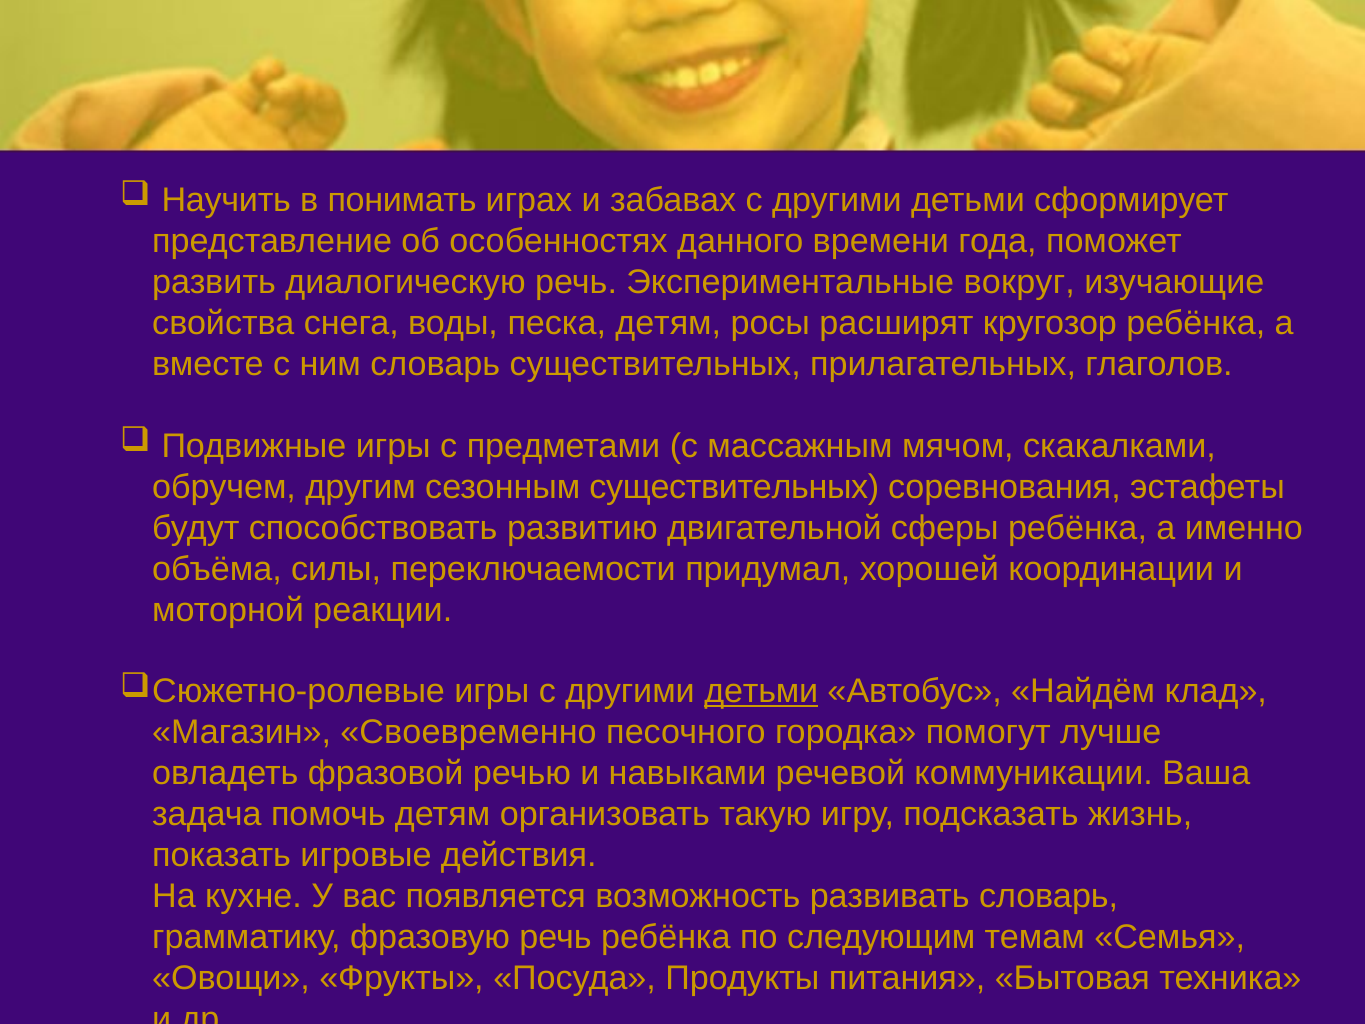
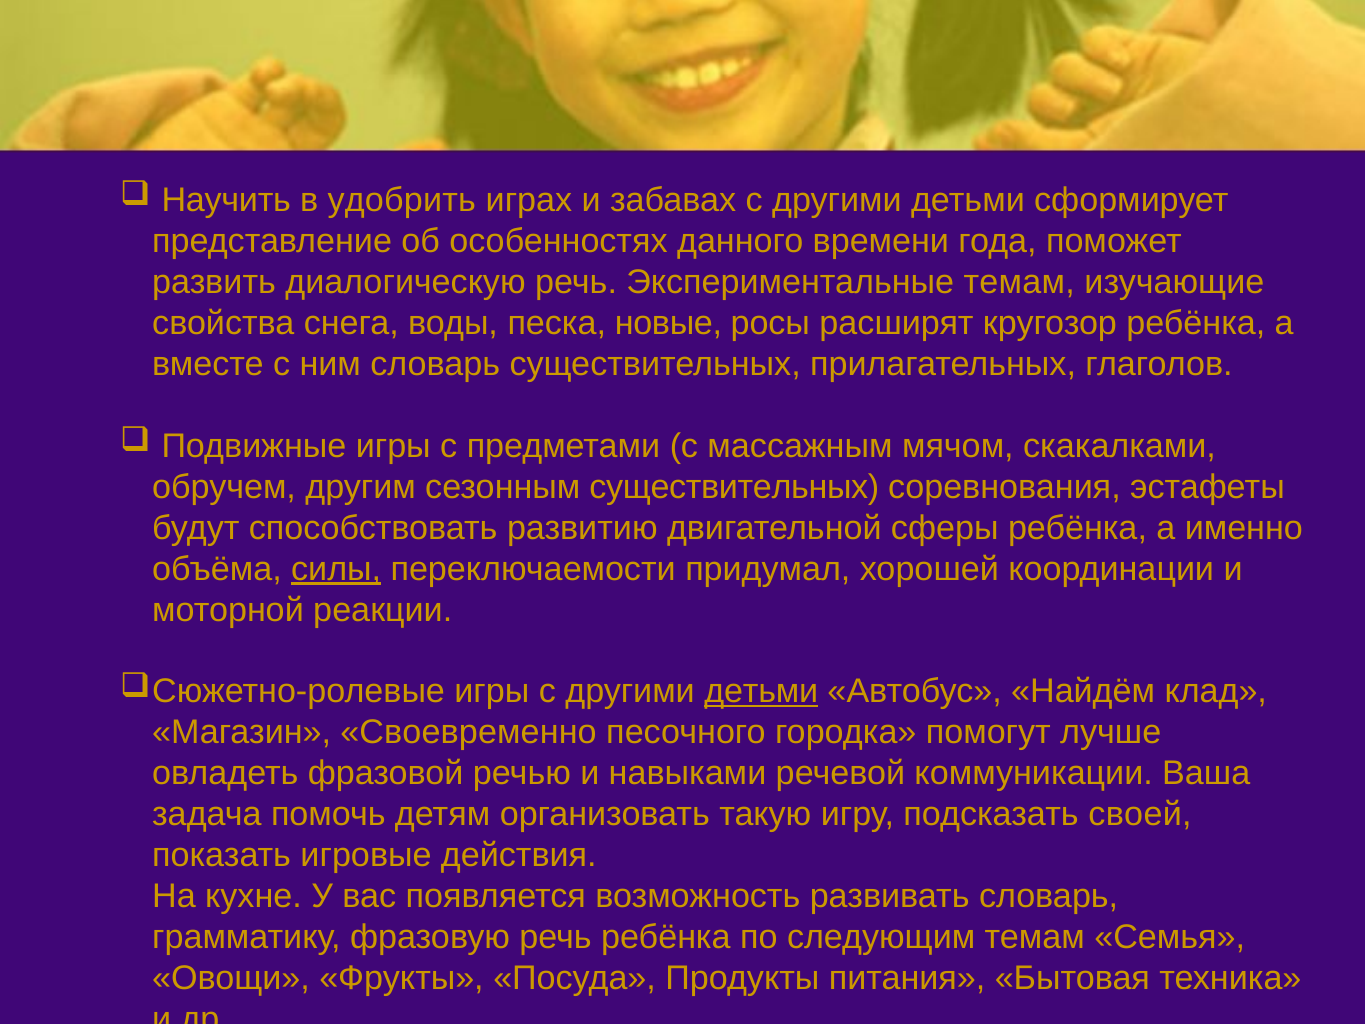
понимать: понимать -> удобрить (402, 200)
Экспериментальные вокруг: вокруг -> темам (1019, 282)
песка детям: детям -> новые (668, 323)
силы underline: none -> present (336, 569)
жизнь: жизнь -> своей (1140, 814)
